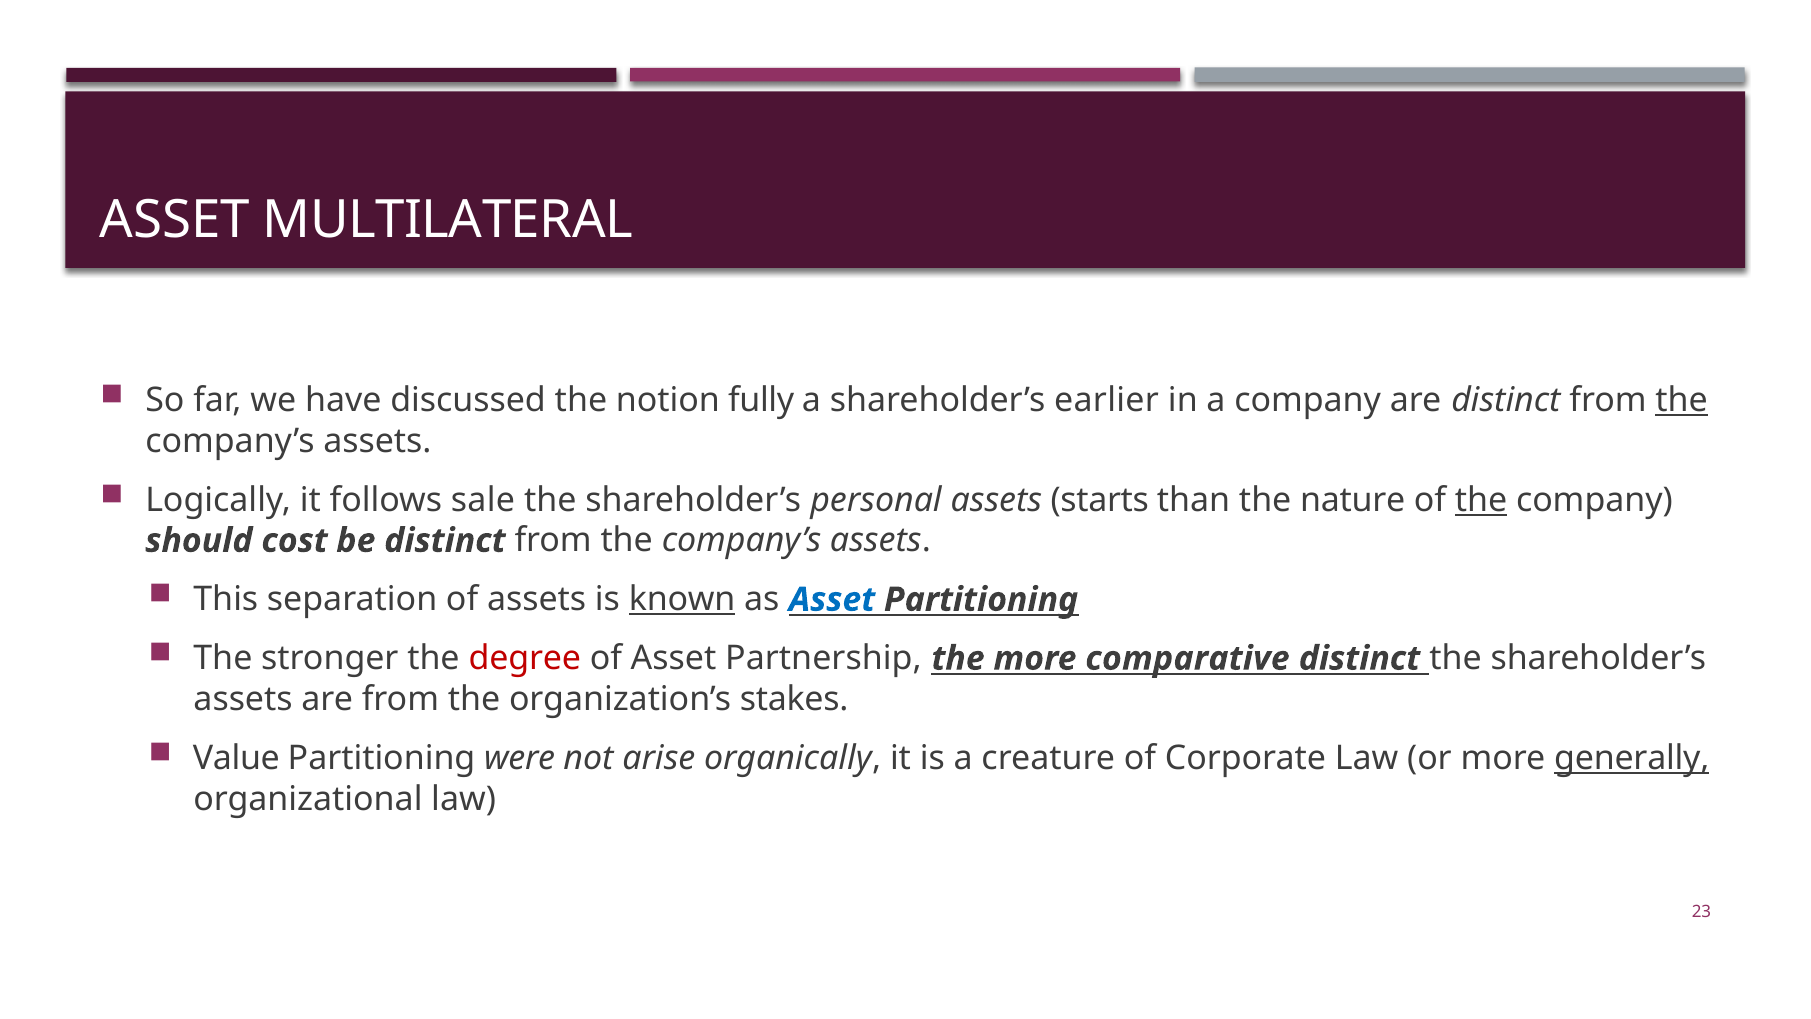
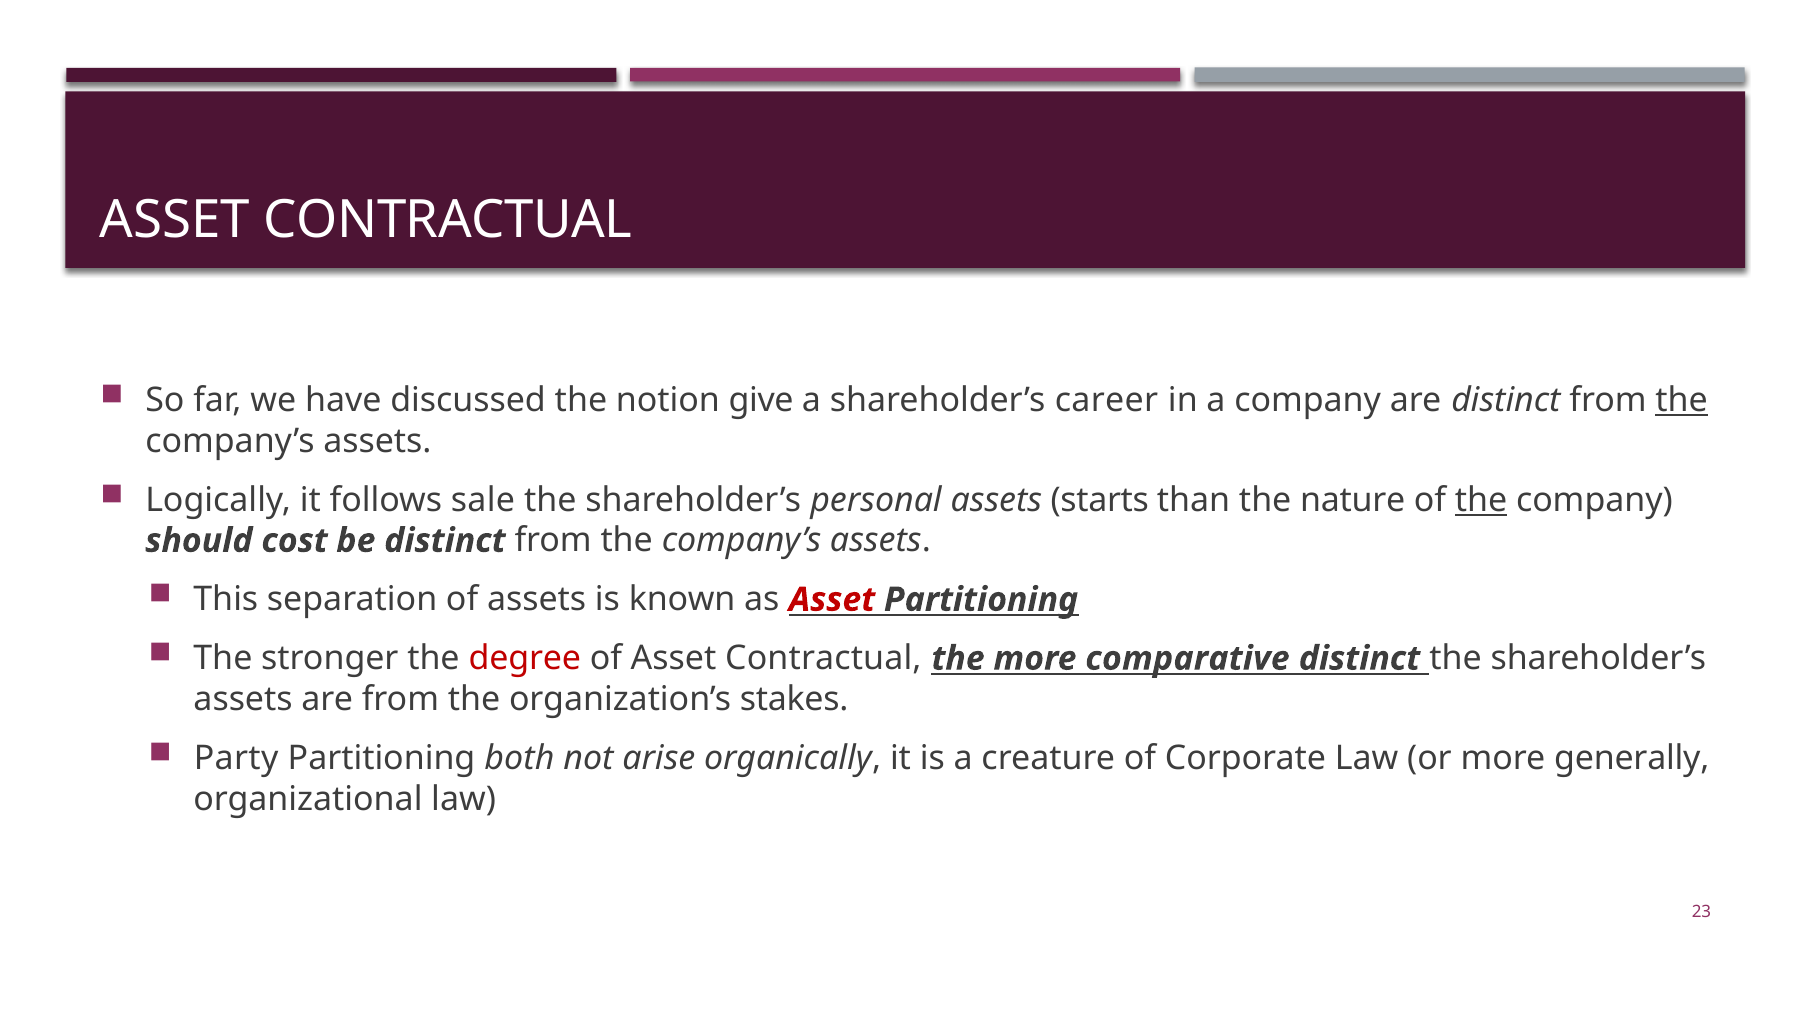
MULTILATERAL: MULTILATERAL -> CONTRACTUAL (448, 220)
fully: fully -> give (761, 400)
earlier: earlier -> career (1106, 400)
known underline: present -> none (682, 599)
Asset colour: blue -> red (832, 599)
of Asset Partnership: Partnership -> Contractual (823, 658)
Value: Value -> Party (236, 758)
were: were -> both (519, 758)
generally underline: present -> none (1632, 758)
